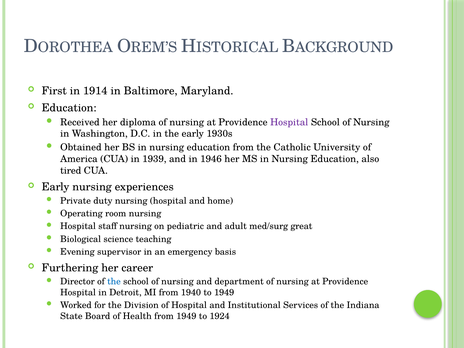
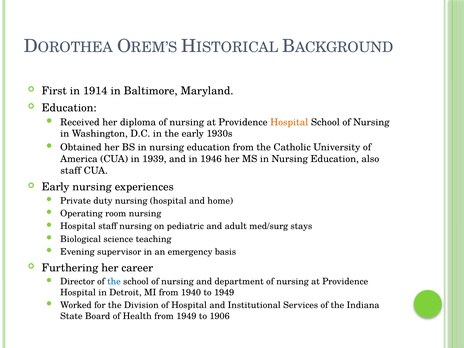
Hospital colour: purple -> orange (289, 122)
tired: tired -> staff (71, 171)
great: great -> stays (301, 226)
1924: 1924 -> 1906 (220, 316)
